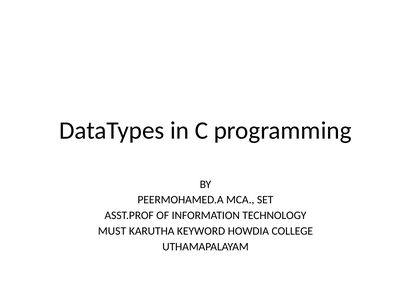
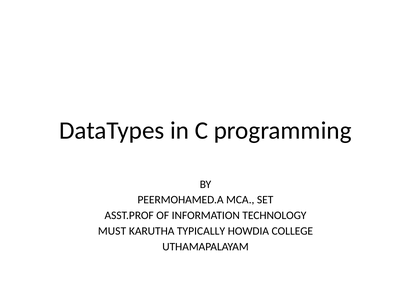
KEYWORD: KEYWORD -> TYPICALLY (201, 231)
